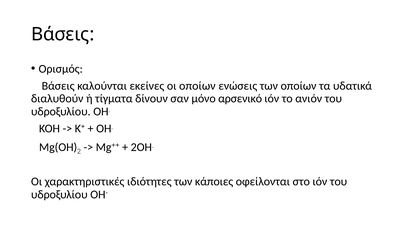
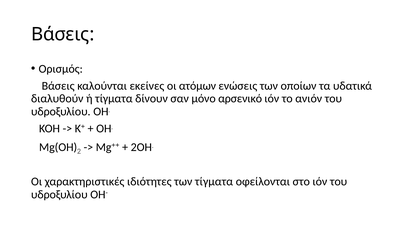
οι οποίων: οποίων -> ατόμων (198, 86)
των κάποιες: κάποιες -> τίγματα (214, 182)
